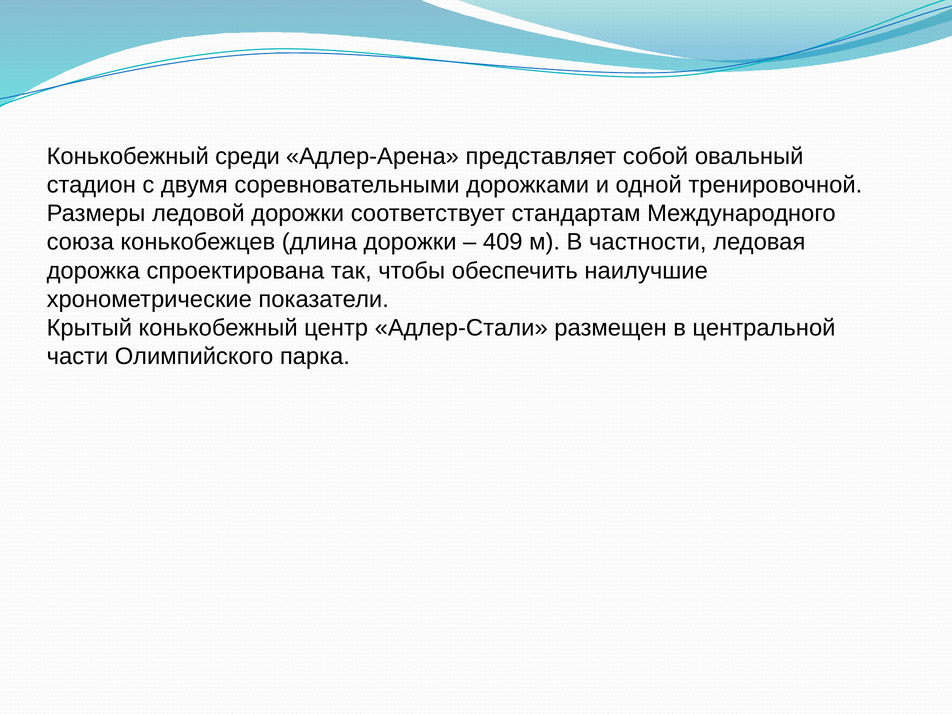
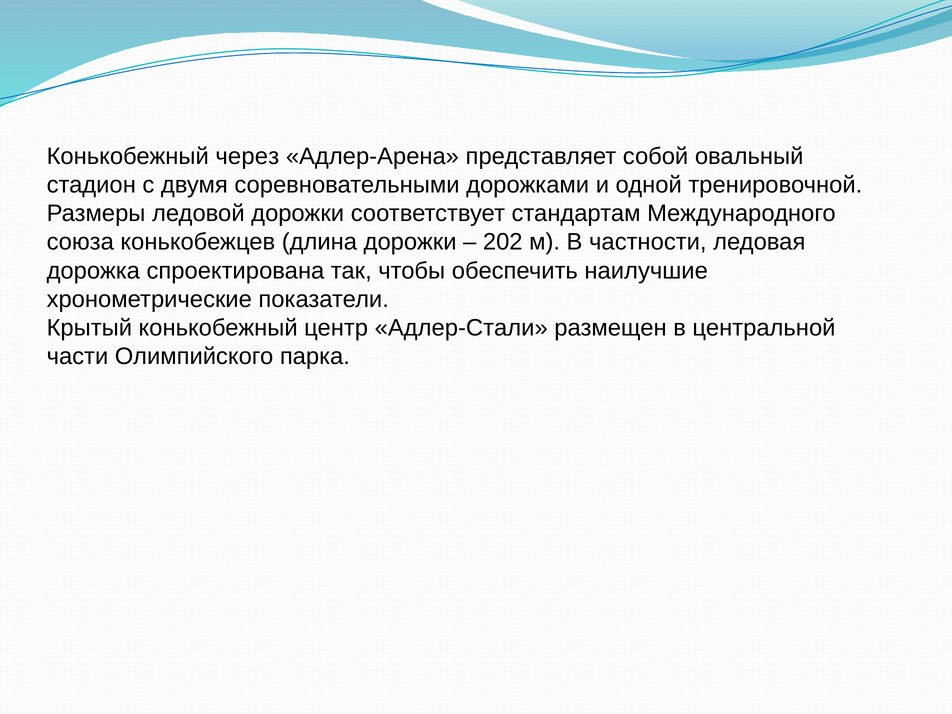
среди: среди -> через (247, 156)
409: 409 -> 202 (503, 242)
